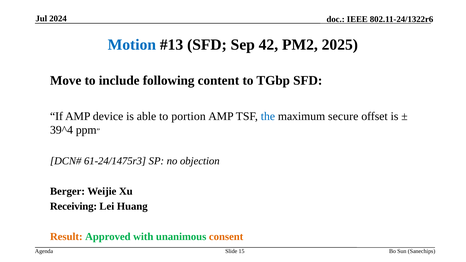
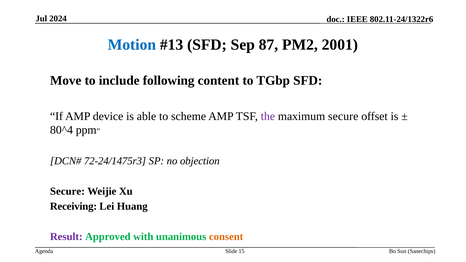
42: 42 -> 87 (268, 45)
2025: 2025 -> 2001 (340, 45)
portion: portion -> scheme (189, 116)
the colour: blue -> purple (268, 116)
39^4: 39^4 -> 80^4 (61, 130)
61-24/1475r3: 61-24/1475r3 -> 72-24/1475r3 (115, 161)
Berger: Berger -> Secure (67, 191)
Result colour: orange -> purple (66, 237)
